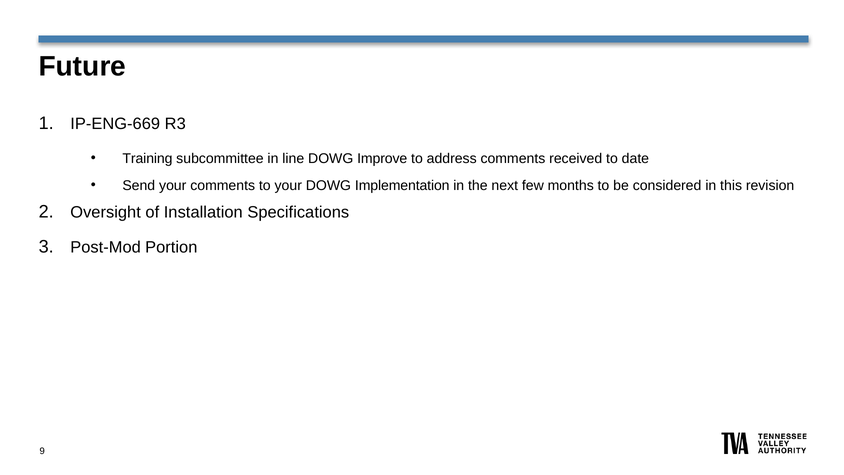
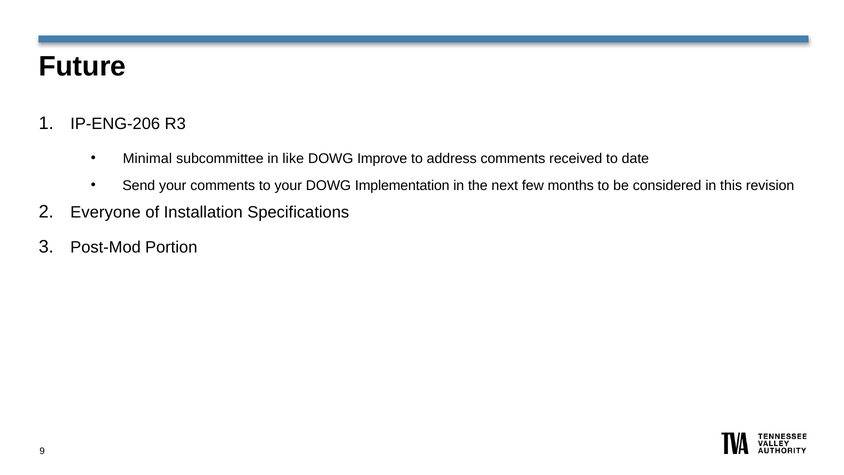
IP-ENG-669: IP-ENG-669 -> IP-ENG-206 (115, 124)
Training: Training -> Minimal (147, 159)
line: line -> like (293, 159)
Oversight: Oversight -> Everyone (106, 212)
